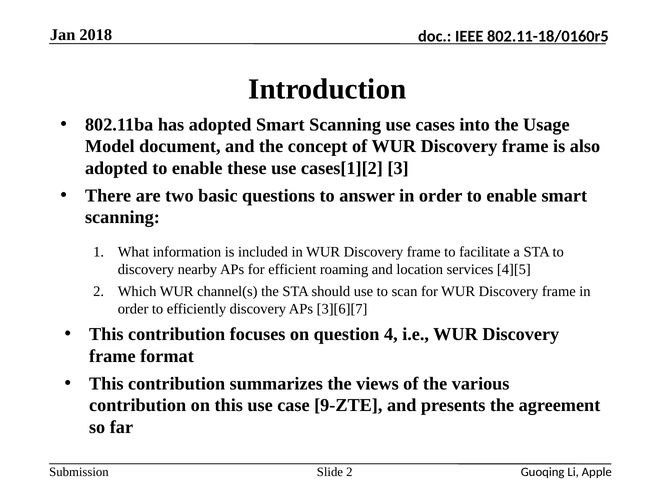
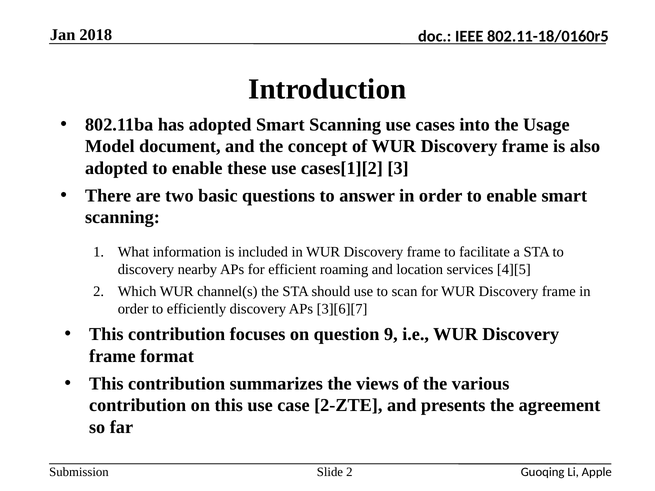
4: 4 -> 9 (391, 335)
9-ZTE: 9-ZTE -> 2-ZTE (348, 406)
